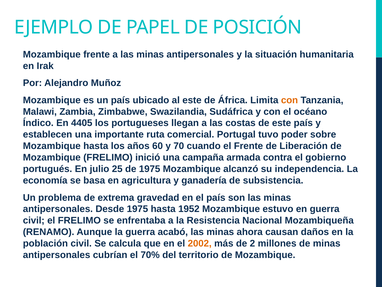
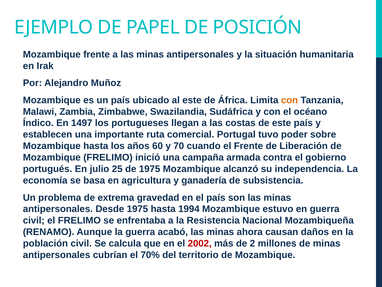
4405: 4405 -> 1497 (82, 123)
1952: 1952 -> 1994 (189, 209)
2002 colour: orange -> red (200, 243)
